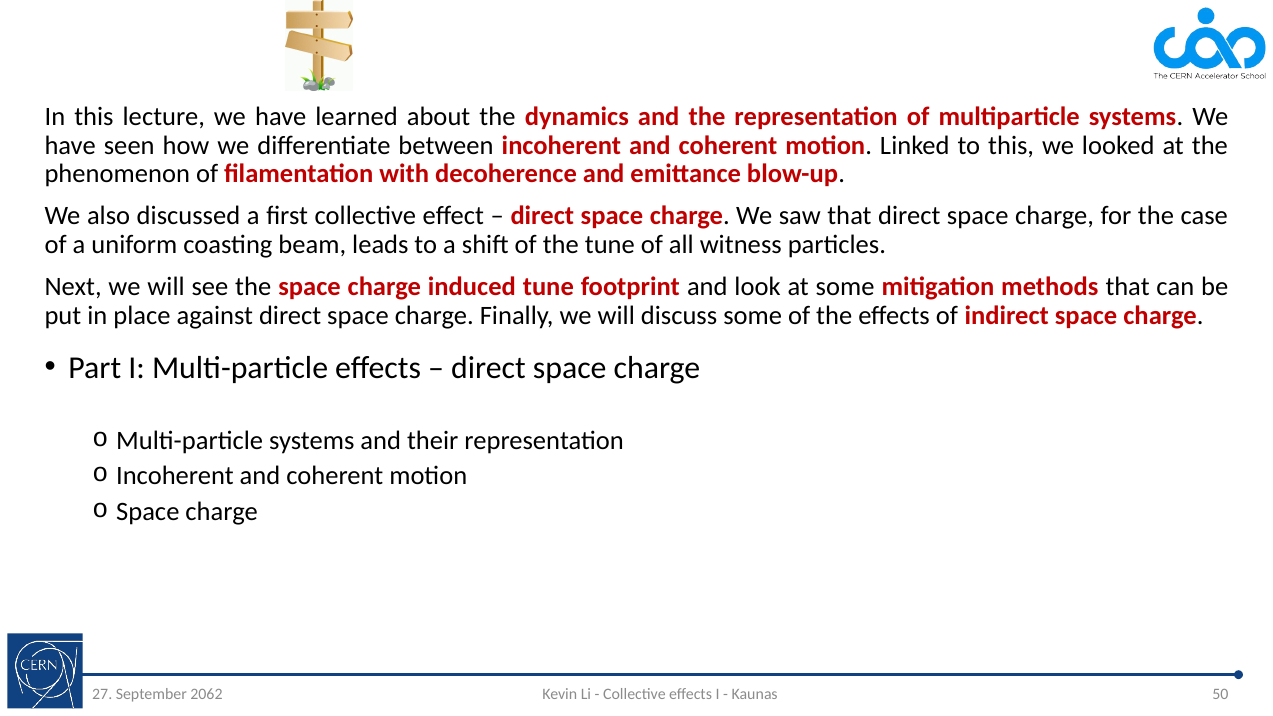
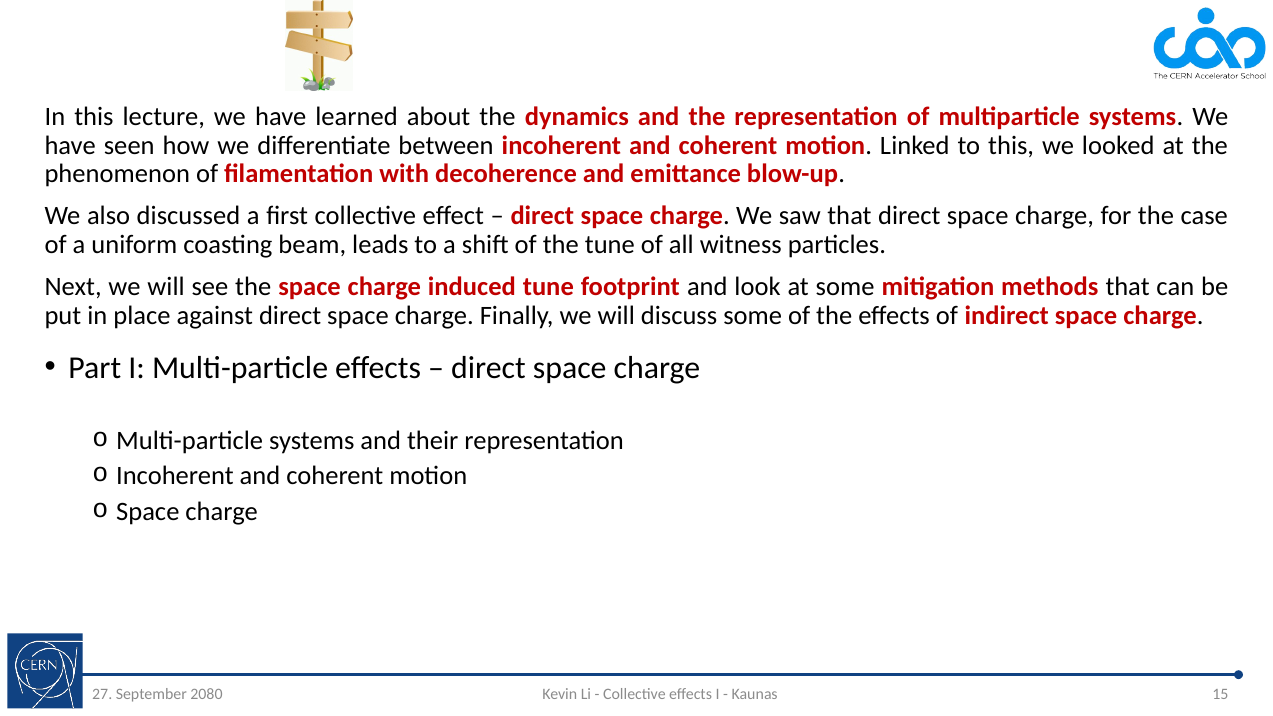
50: 50 -> 15 (1220, 694)
2062: 2062 -> 2080 (206, 695)
